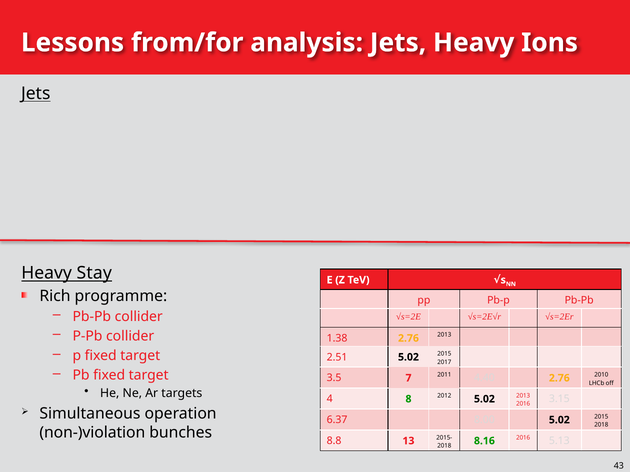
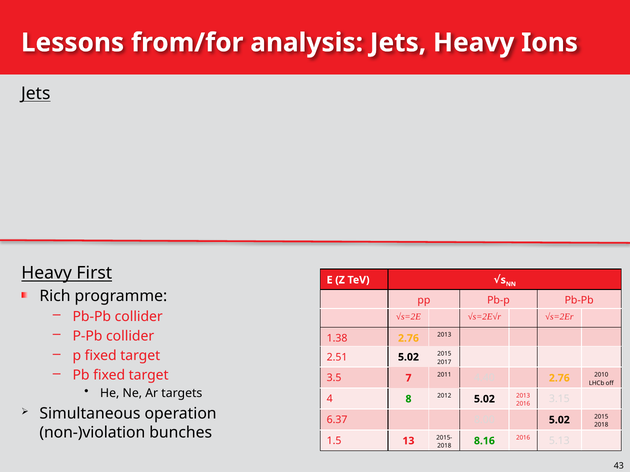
Stay: Stay -> First (94, 273)
8.8: 8.8 -> 1.5 (334, 441)
